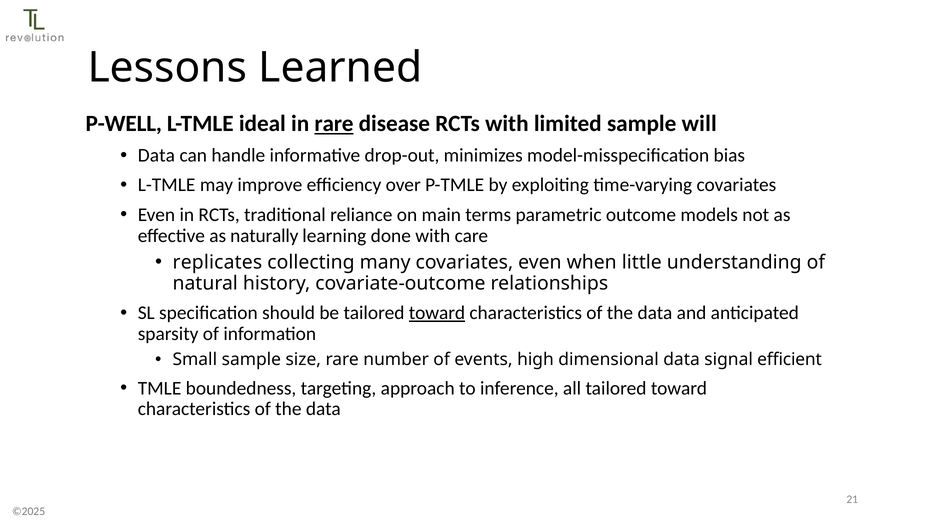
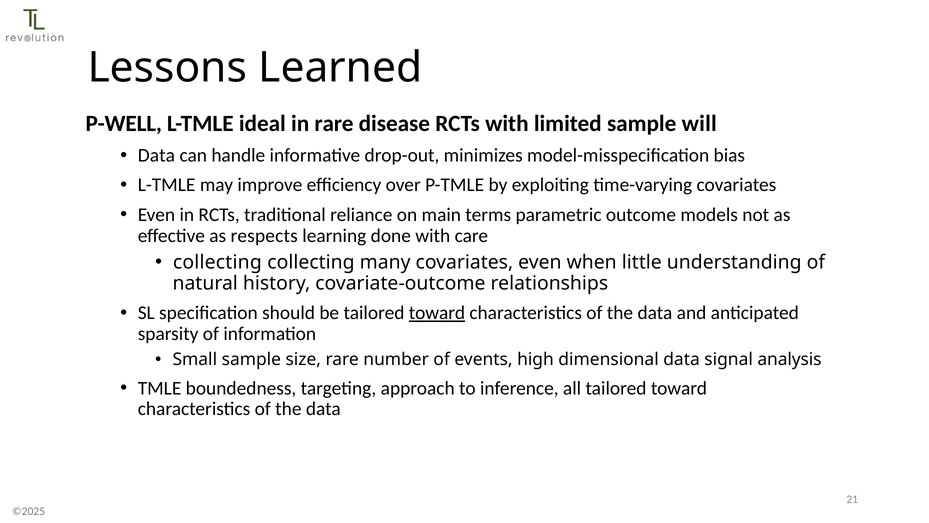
rare underline: present -> none (334, 124)
naturally: naturally -> respects (264, 235)
replicates: replicates -> collecting (217, 262)
efficient: efficient -> analysis (790, 359)
